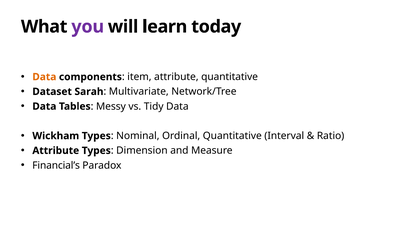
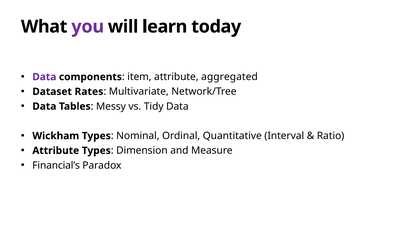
Data colour: orange -> purple (44, 77)
attribute quantitative: quantitative -> aggregated (230, 77)
Sarah: Sarah -> Rates (89, 92)
